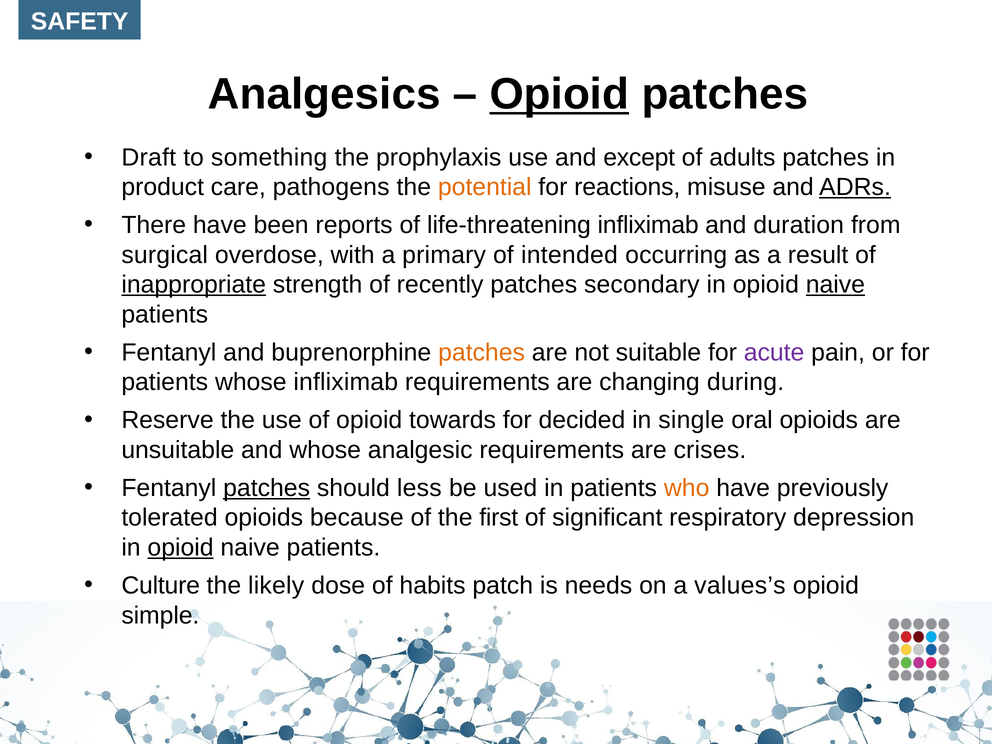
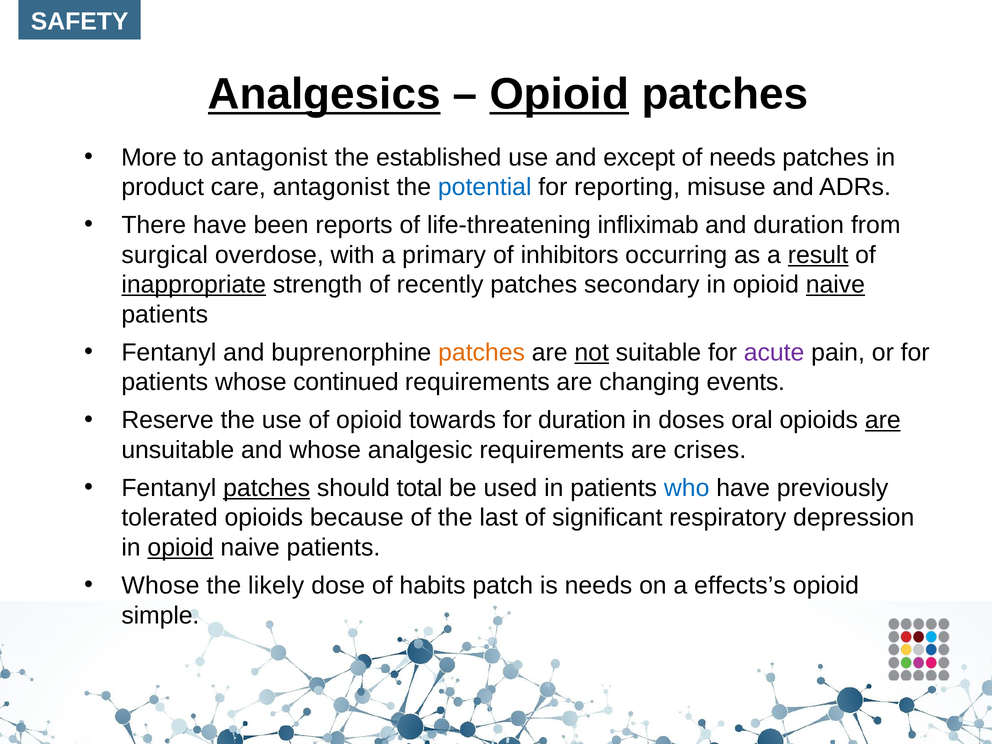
Analgesics underline: none -> present (324, 94)
Draft: Draft -> More (149, 157)
to something: something -> antagonist (269, 157)
prophylaxis: prophylaxis -> established (439, 157)
of adults: adults -> needs (742, 157)
care pathogens: pathogens -> antagonist (331, 187)
potential colour: orange -> blue (485, 187)
reactions: reactions -> reporting (627, 187)
ADRs underline: present -> none (855, 187)
intended: intended -> inhibitors (570, 255)
result underline: none -> present (818, 255)
not underline: none -> present (592, 352)
whose infliximab: infliximab -> continued (346, 382)
during: during -> events (746, 382)
for decided: decided -> duration (582, 420)
single: single -> doses (691, 420)
are underline: none -> present (883, 420)
less: less -> total (420, 488)
who colour: orange -> blue (687, 488)
first: first -> last (499, 518)
Culture: Culture -> Whose (160, 586)
values’s: values’s -> effects’s (740, 586)
